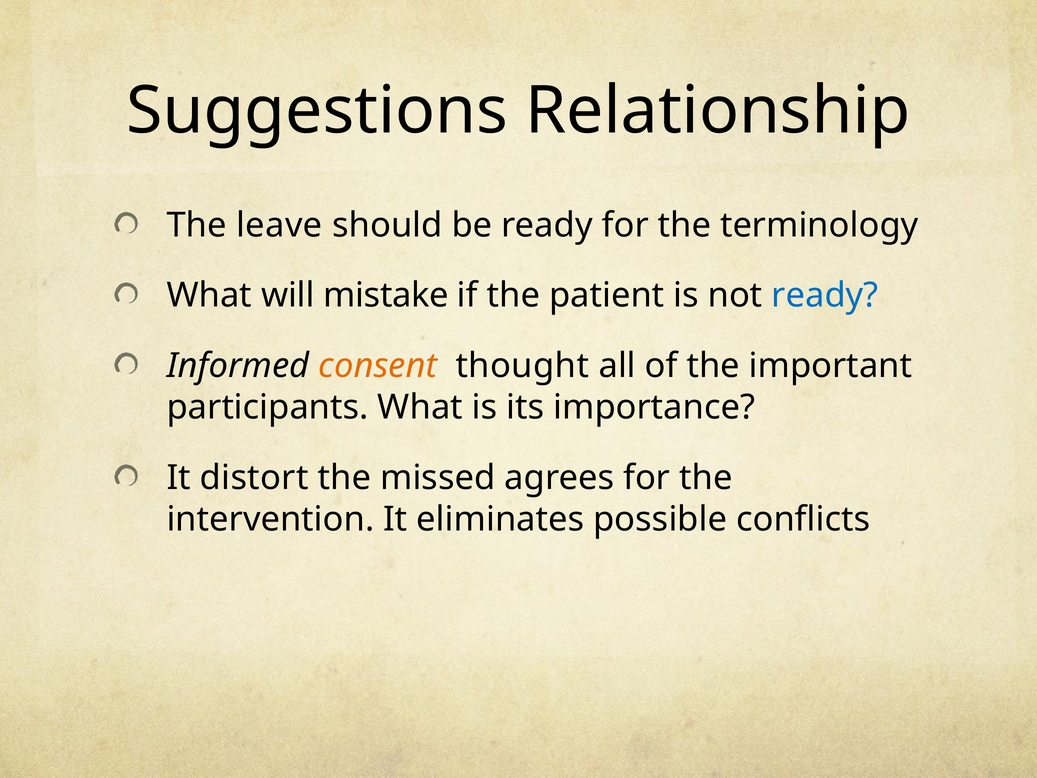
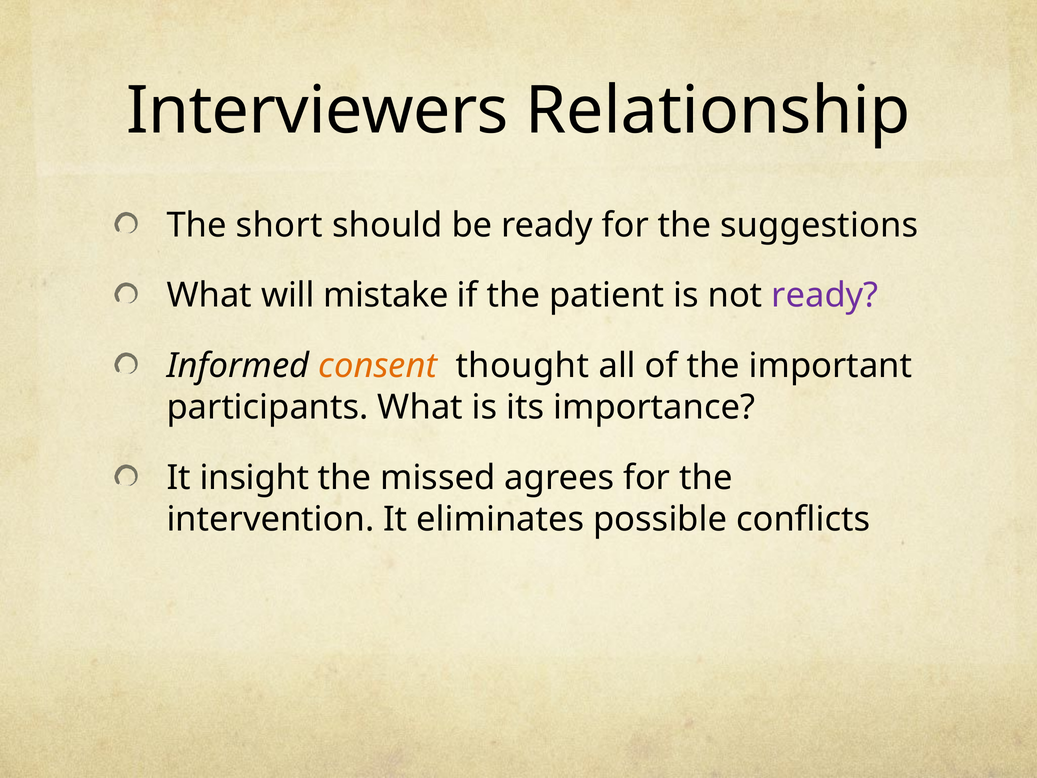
Suggestions: Suggestions -> Interviewers (318, 111)
leave: leave -> short (279, 225)
terminology: terminology -> suggestions (819, 225)
ready colour: blue -> purple (825, 295)
distort: distort -> insight (254, 478)
